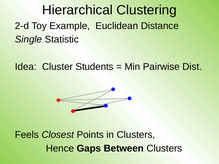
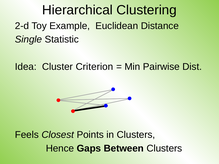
Students: Students -> Criterion (94, 67)
